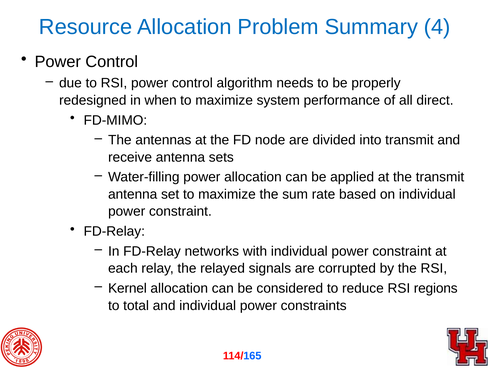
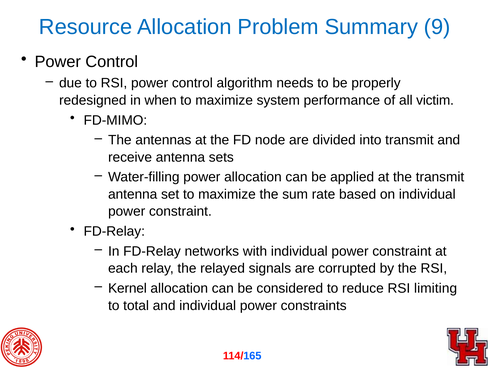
4: 4 -> 9 (437, 27)
direct: direct -> victim (435, 100)
regions: regions -> limiting (436, 288)
